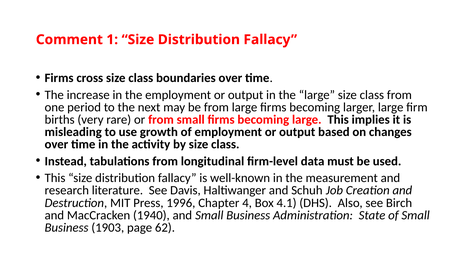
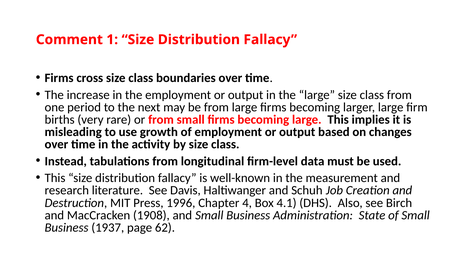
1940: 1940 -> 1908 (151, 215)
1903: 1903 -> 1937 (108, 227)
